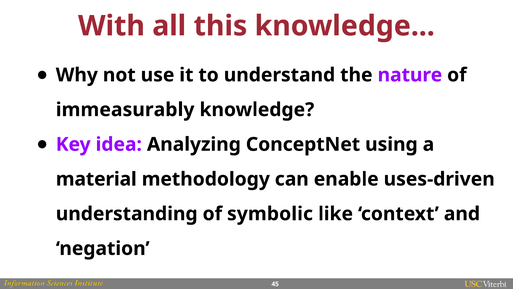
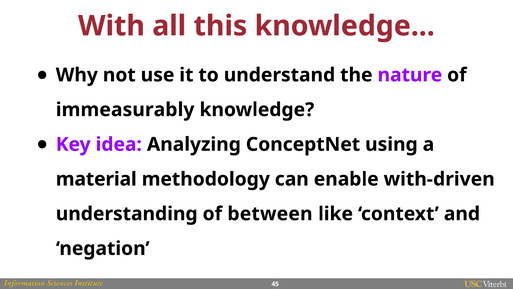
uses-driven: uses-driven -> with-driven (439, 179)
symbolic: symbolic -> between (270, 214)
